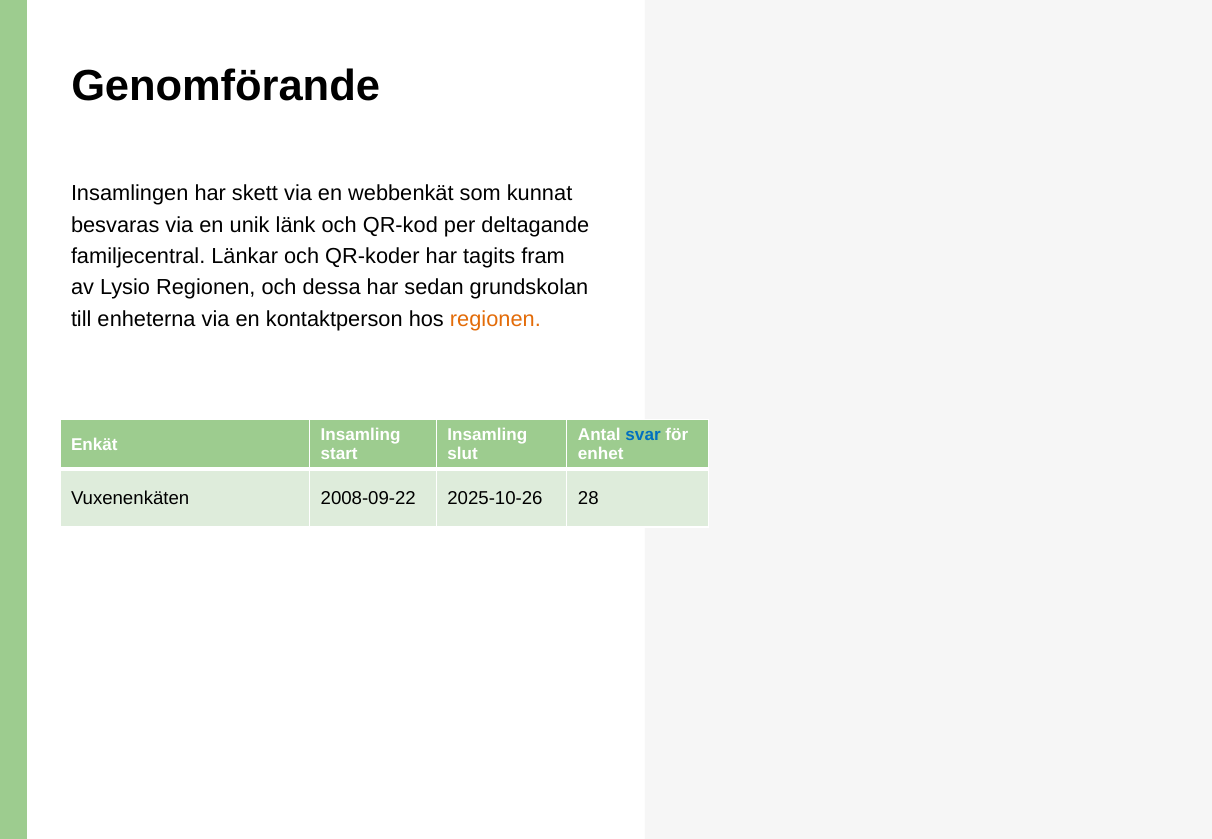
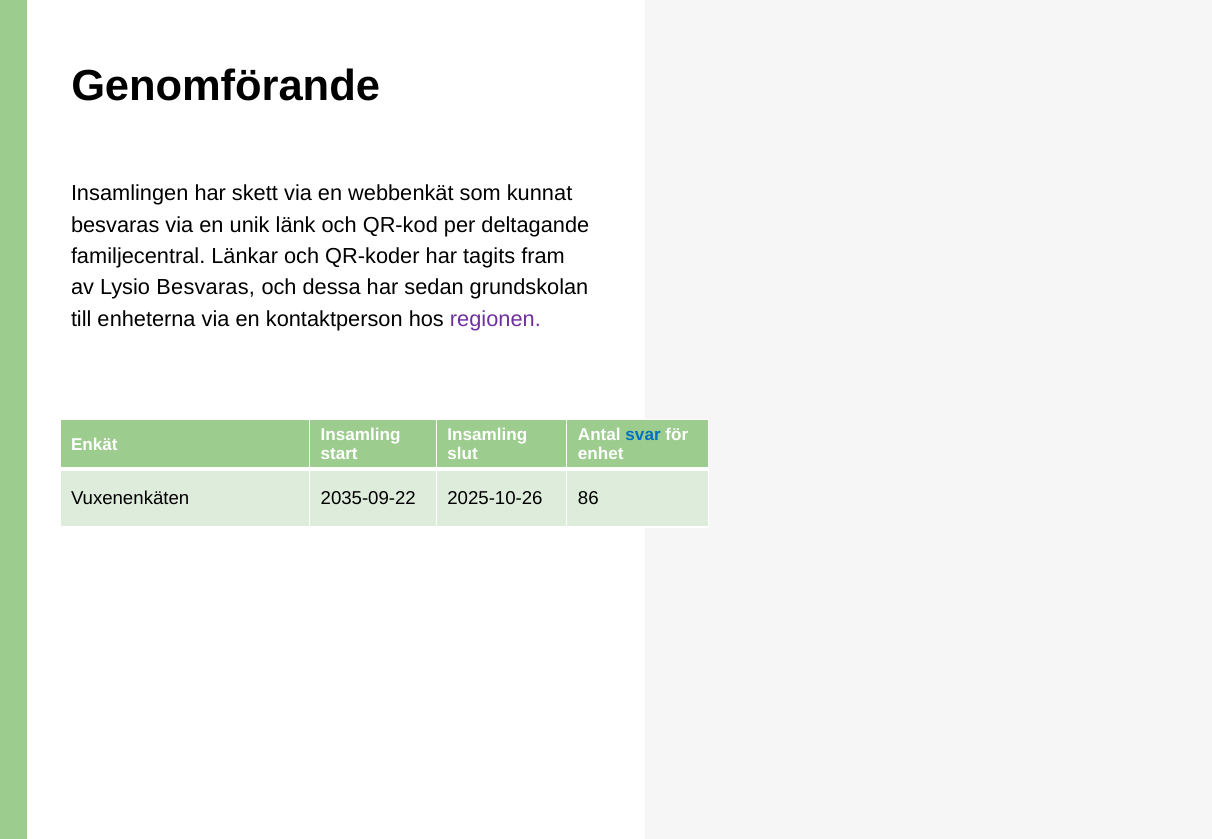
Lysio Regionen: Regionen -> Besvaras (206, 288)
regionen colour: orange -> purple (495, 319)
2008-09-22: 2008-09-22 -> 2035-09-22 (368, 498)
28: 28 -> 86 (588, 498)
